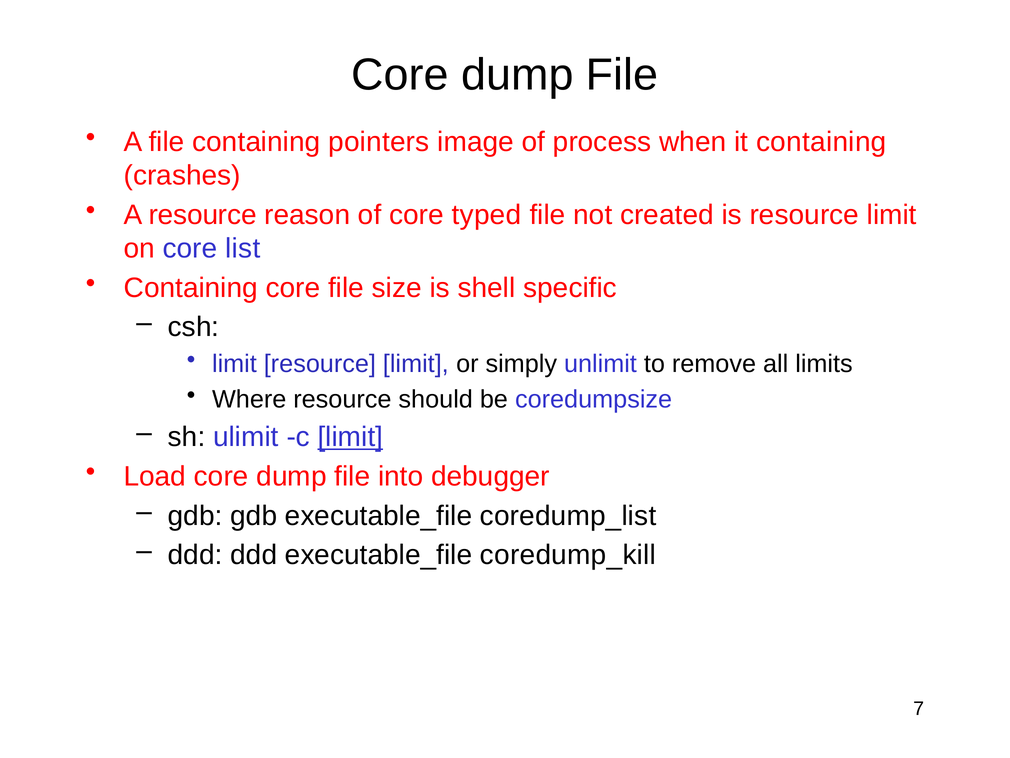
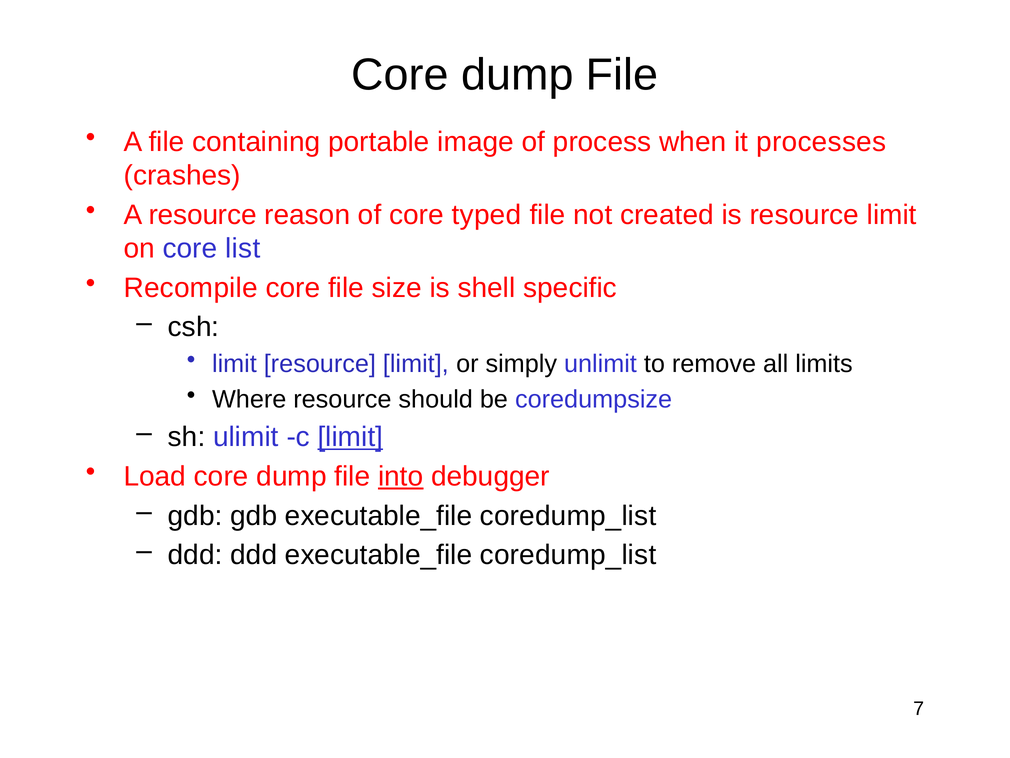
pointers: pointers -> portable (379, 142)
it containing: containing -> processes (821, 142)
Containing: Containing -> Recompile (191, 288)
into underline: none -> present (401, 476)
ddd executable_file coredump_kill: coredump_kill -> coredump_list (568, 555)
